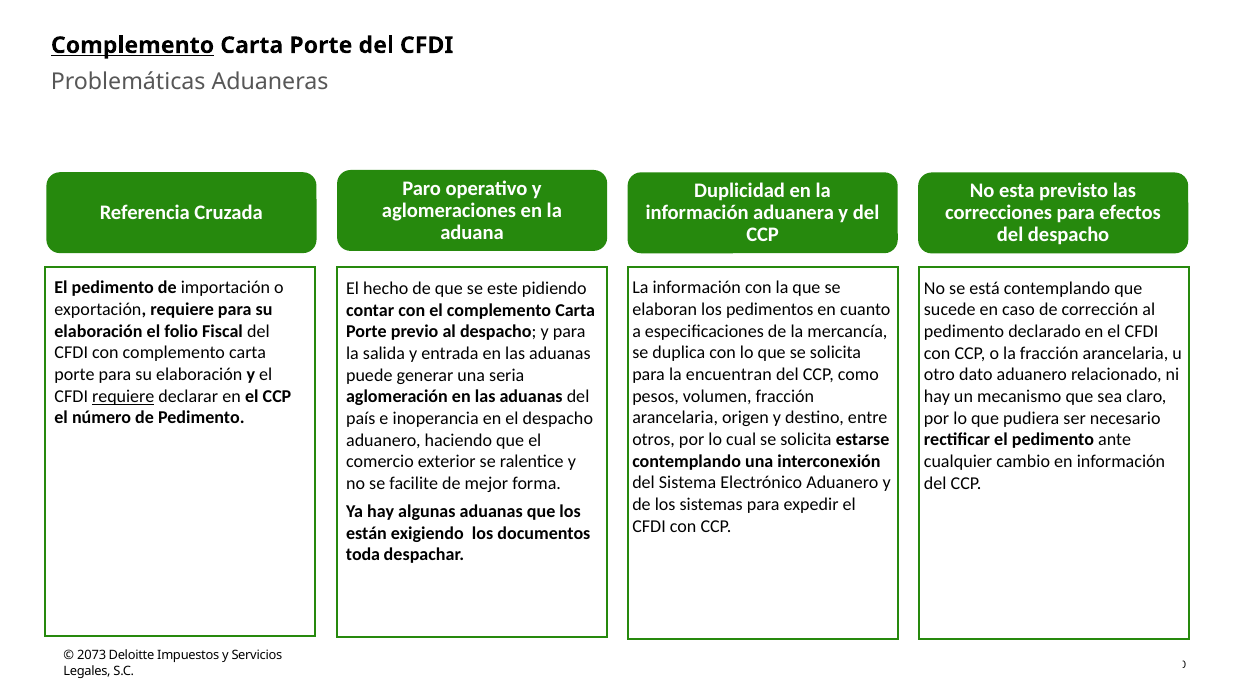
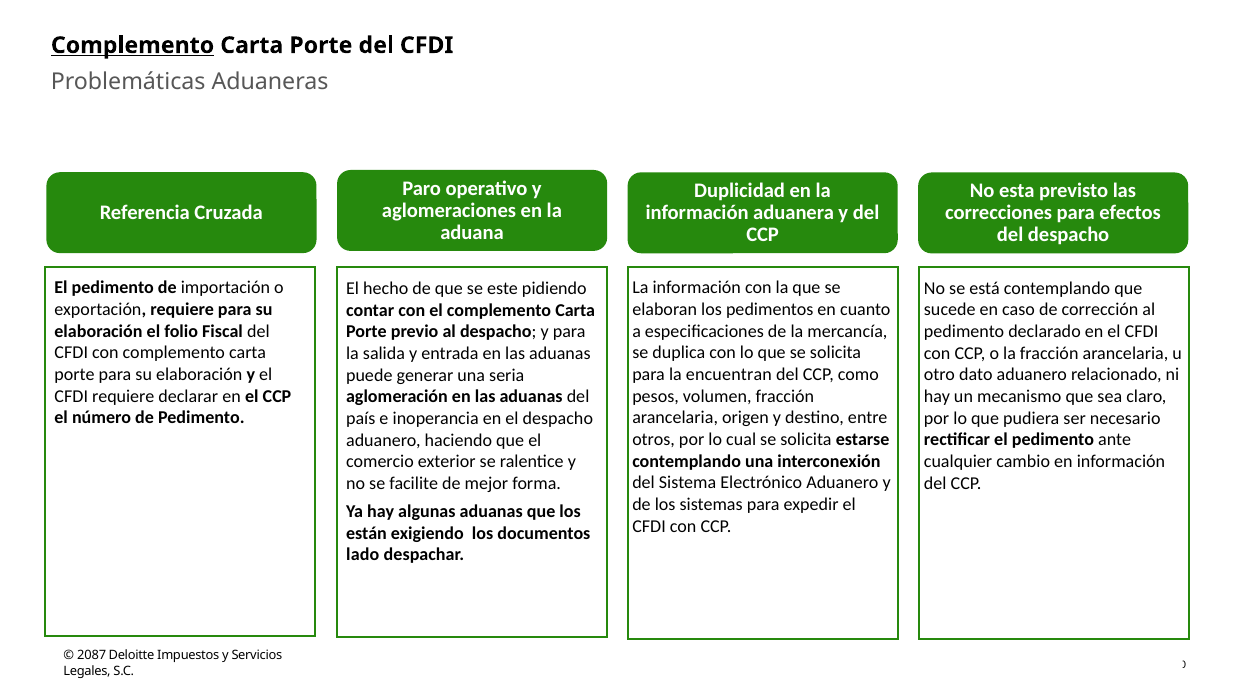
requiere underline: present -> none (123, 396)
toda: toda -> lado (363, 555)
2073: 2073 -> 2087 (92, 655)
